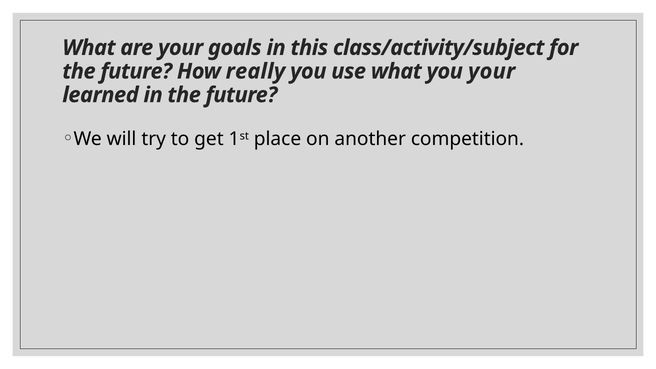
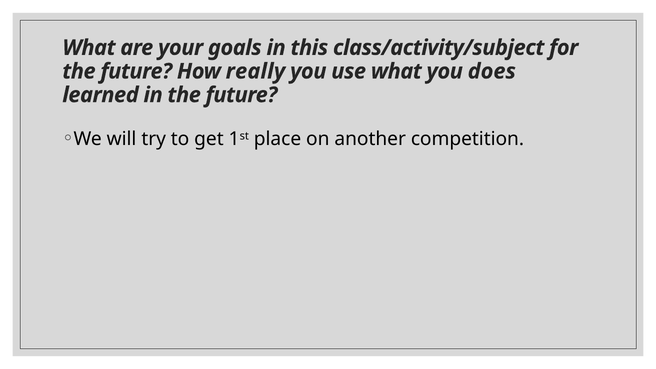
you your: your -> does (492, 71)
